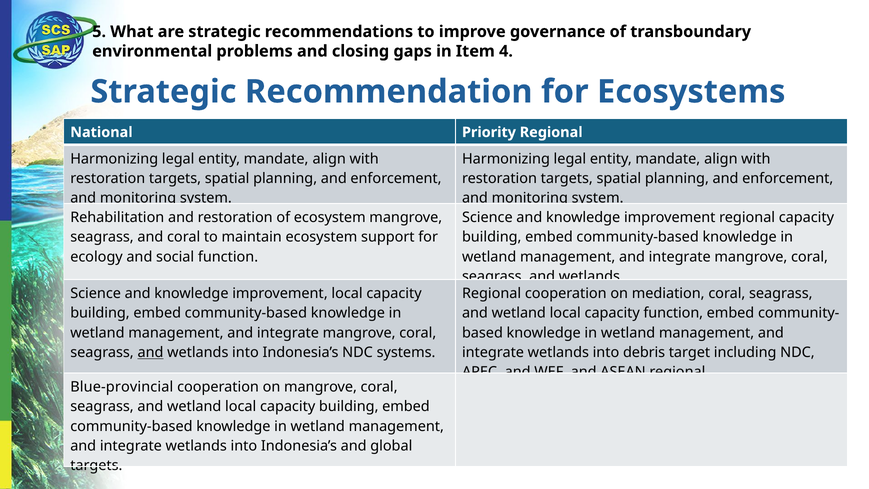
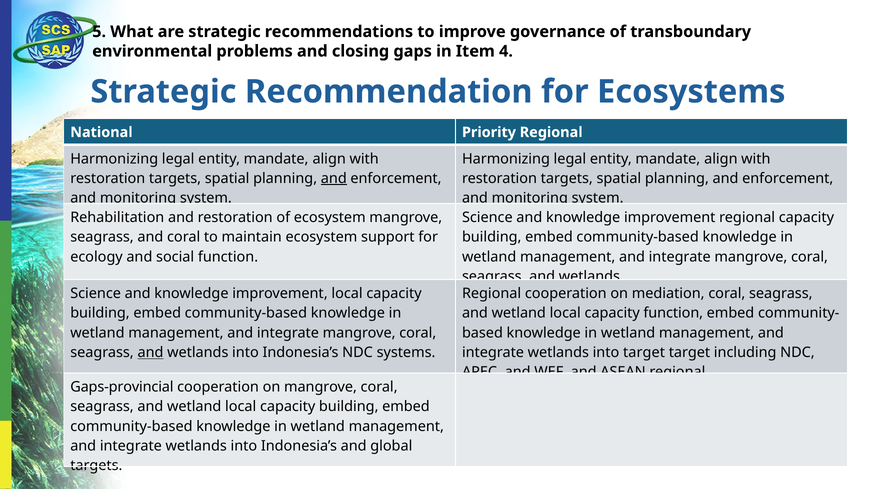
and underline: none -> present (334, 178)
into debris: debris -> target (644, 352)
Blue-provincial: Blue-provincial -> Gaps-provincial (122, 387)
